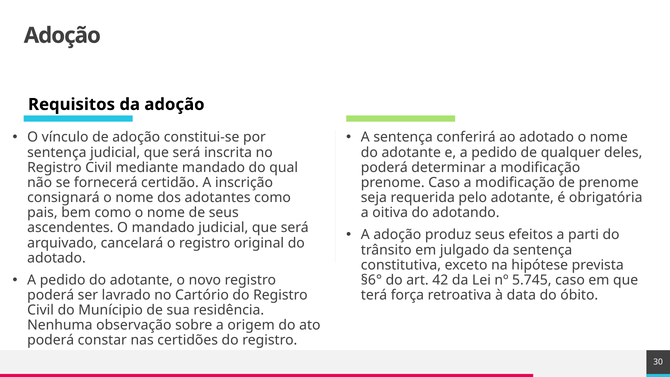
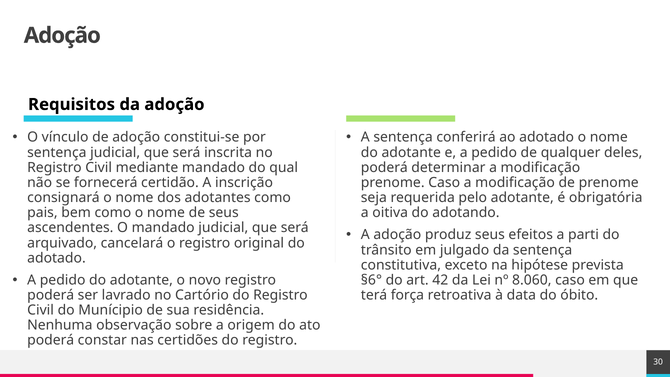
5.745: 5.745 -> 8.060 (532, 280)
